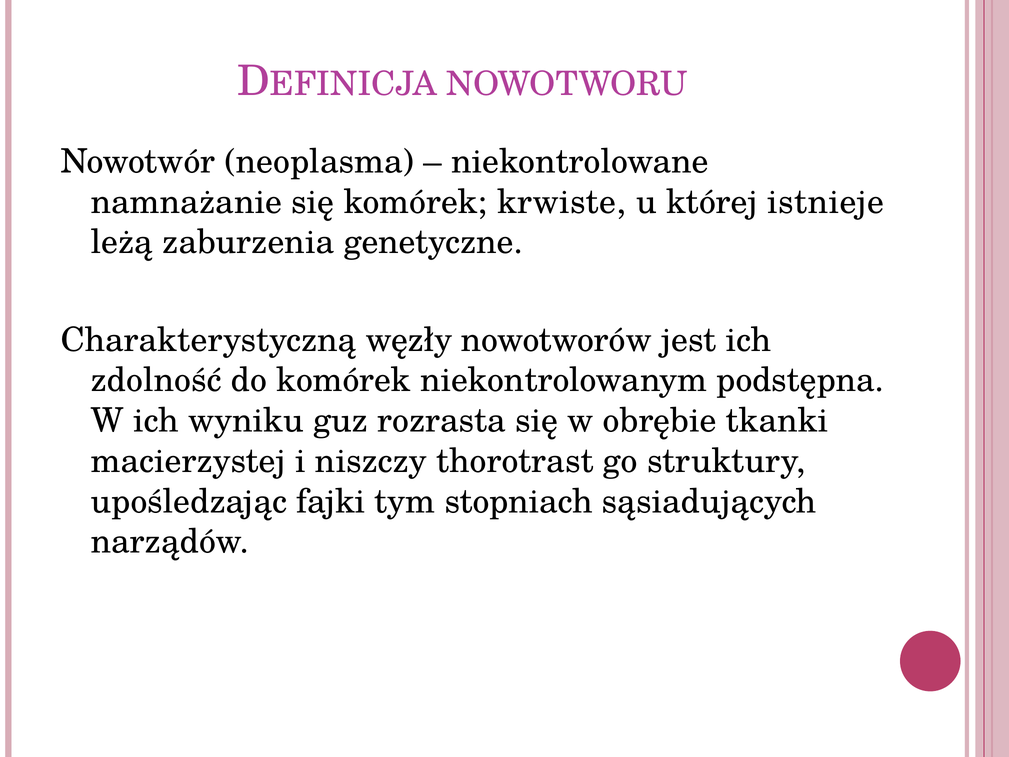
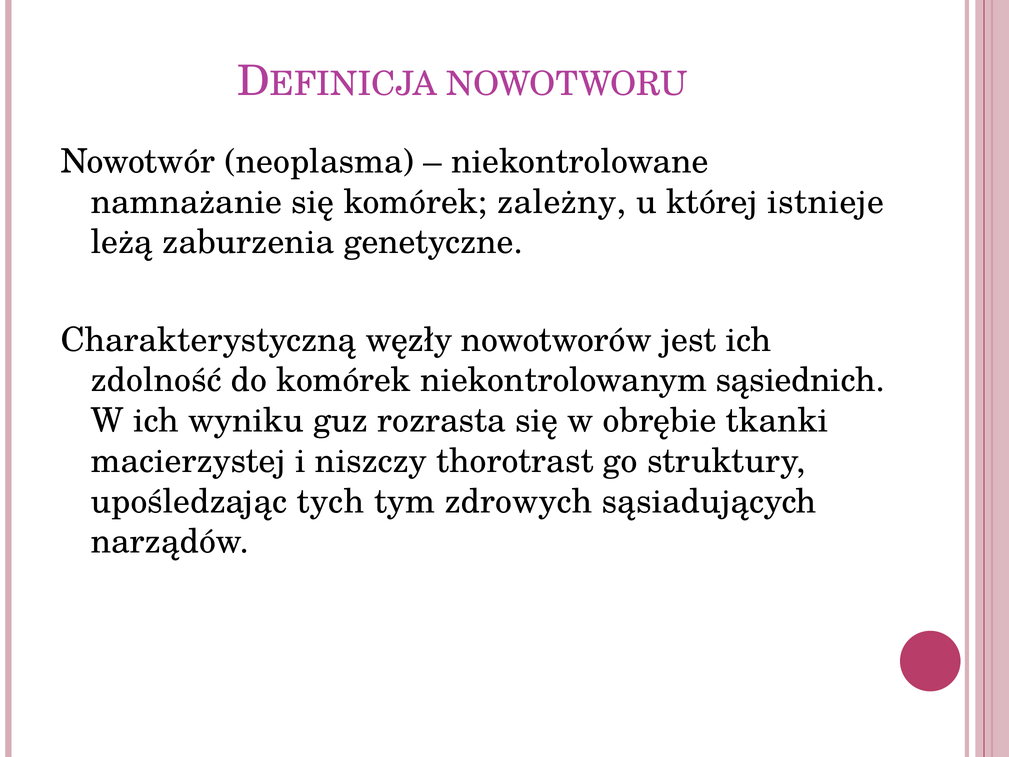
krwiste: krwiste -> zależny (561, 202)
podstępna: podstępna -> sąsiednich (800, 380)
fajki: fajki -> tych (330, 501)
stopniach: stopniach -> zdrowych (519, 501)
